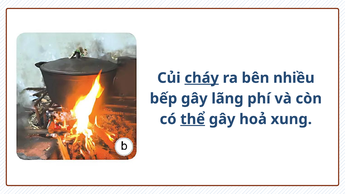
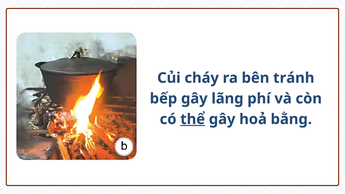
cháy underline: present -> none (202, 78)
nhiều: nhiều -> tránh (294, 78)
xung: xung -> bằng (291, 119)
